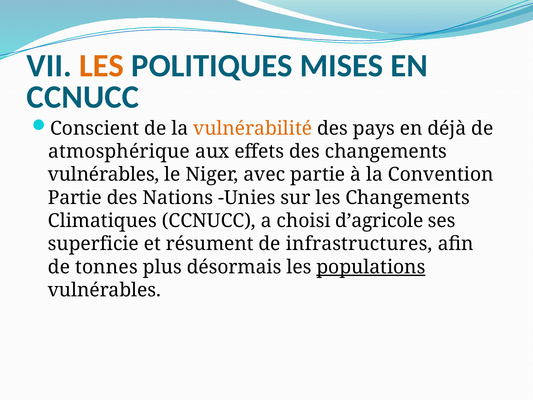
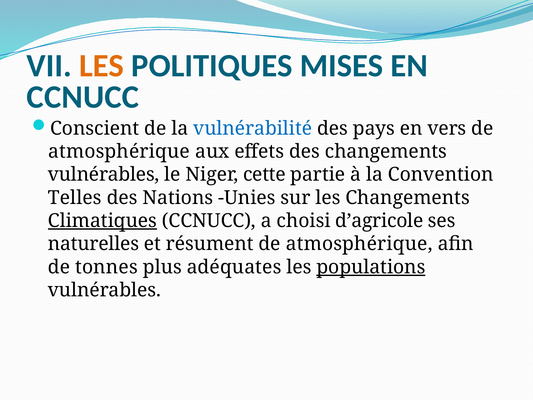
vulnérabilité colour: orange -> blue (253, 128)
déjà: déjà -> vers (447, 128)
avec: avec -> cette (264, 174)
Partie: Partie -> Telles (75, 198)
Climatiques underline: none -> present (102, 221)
superficie: superficie -> naturelles (93, 244)
infrastructures: infrastructures -> atmosphérique (359, 244)
désormais: désormais -> adéquates (234, 267)
